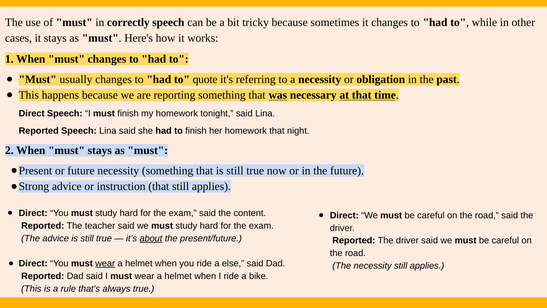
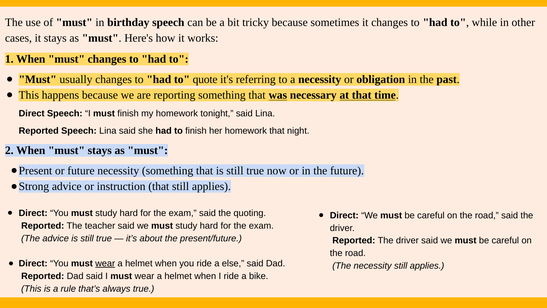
correctly: correctly -> birthday (128, 22)
content: content -> quoting (250, 213)
about underline: present -> none (151, 238)
